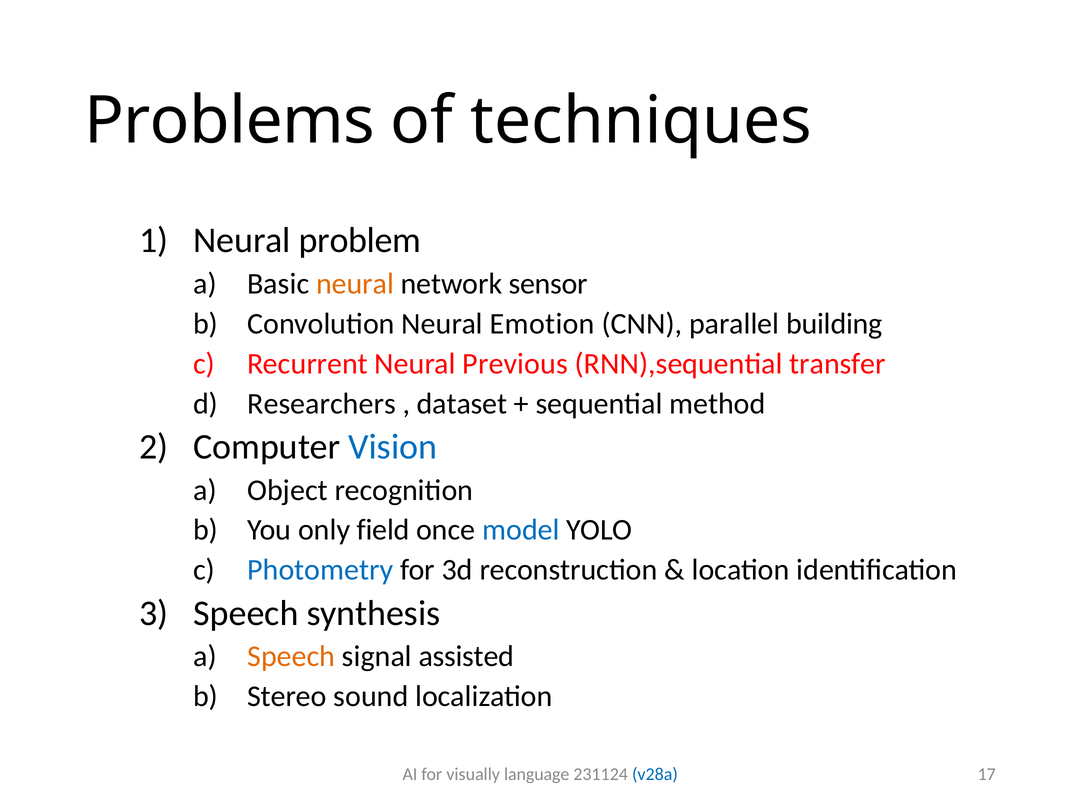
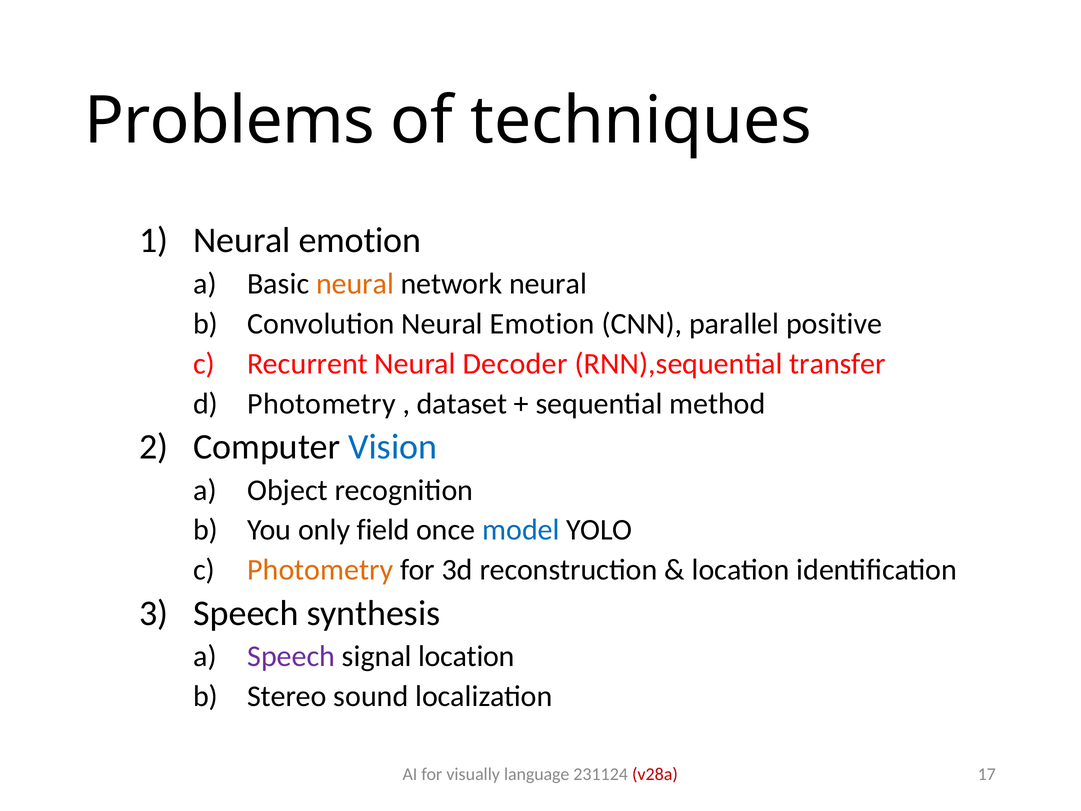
problem: problem -> emotion (360, 240)
network sensor: sensor -> neural (548, 284)
building: building -> positive (834, 324)
Previous: Previous -> Decoder (515, 364)
Researchers: Researchers -> Photometry (321, 404)
Photometry colour: blue -> orange (320, 570)
Speech colour: orange -> purple (291, 656)
signal assisted: assisted -> location (466, 656)
v28a colour: blue -> red (655, 774)
